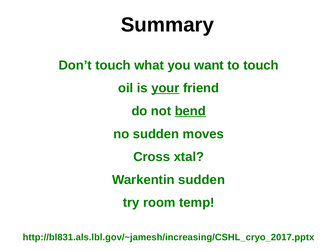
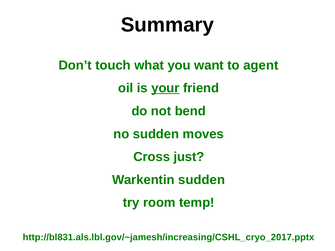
to touch: touch -> agent (261, 65)
bend underline: present -> none (190, 111)
xtal: xtal -> just (189, 157)
